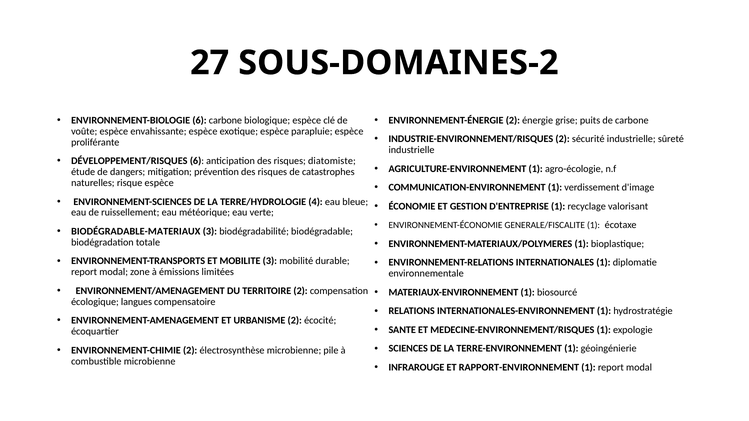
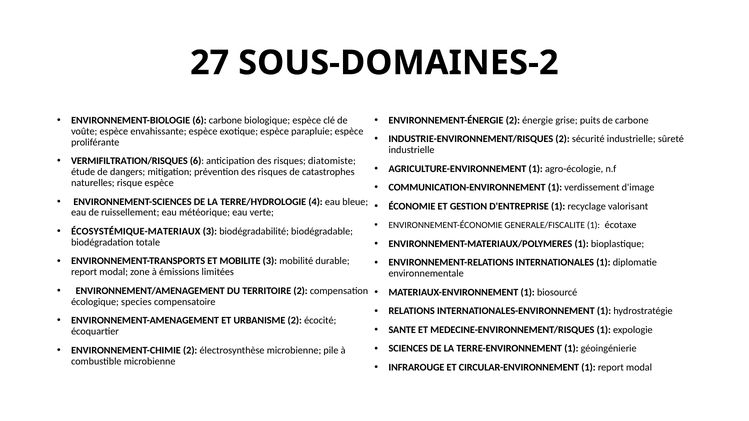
DÉVELOPPEMENT/RISQUES: DÉVELOPPEMENT/RISQUES -> VERMIFILTRATION/RISQUES (129, 161)
BIODÉGRADABLE-MATERIAUX: BIODÉGRADABLE-MATERIAUX -> ÉCOSYSTÉMIQUE-MATERIAUX (136, 232)
langues: langues -> species (136, 302)
RAPPORT-ENVIRONNEMENT: RAPPORT-ENVIRONNEMENT -> CIRCULAR-ENVIRONNEMENT (519, 368)
